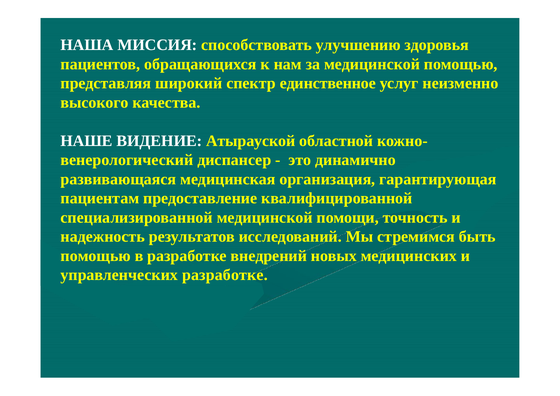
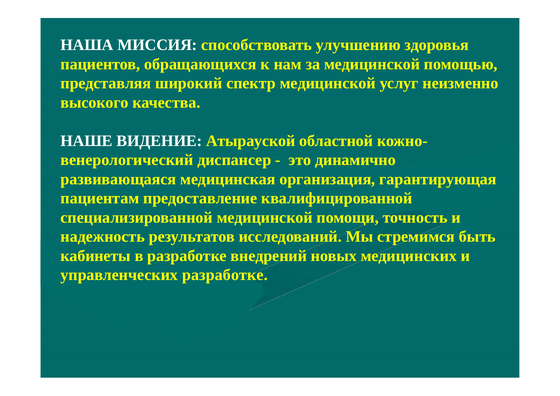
спектр единственное: единственное -> медицинской (328, 83)
помощью: помощью -> кабинеты (96, 256)
